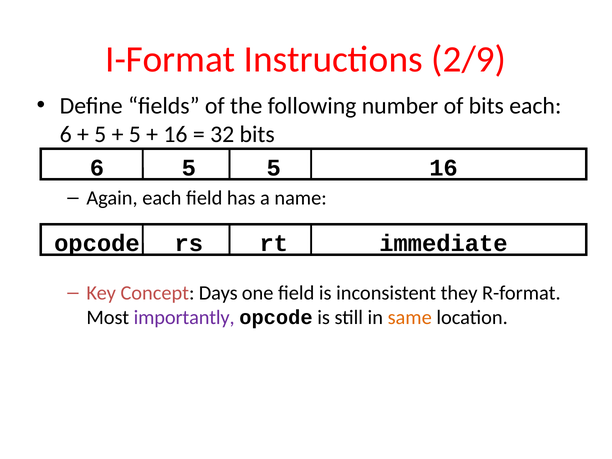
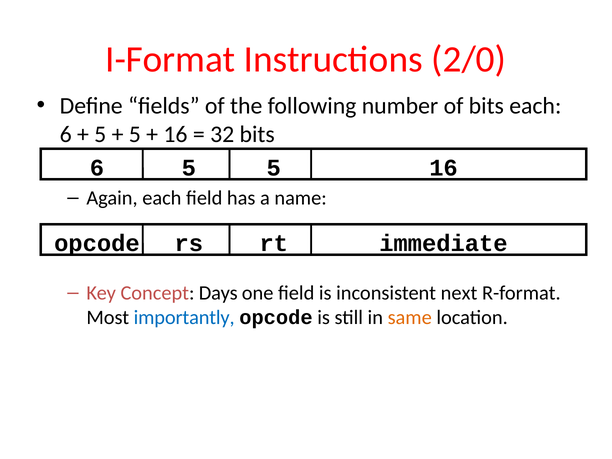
2/9: 2/9 -> 2/0 (469, 59)
they: they -> next (459, 293)
importantly colour: purple -> blue (184, 318)
